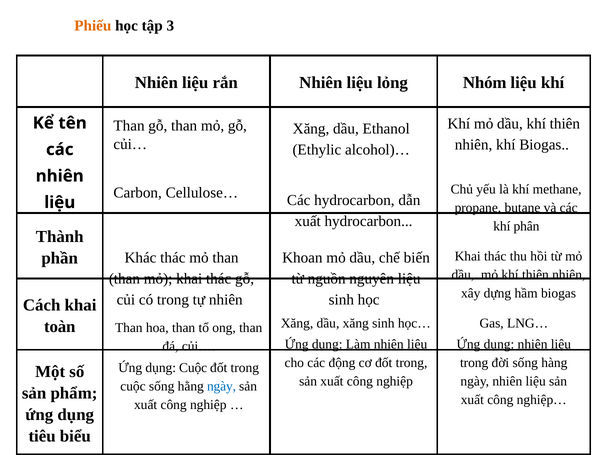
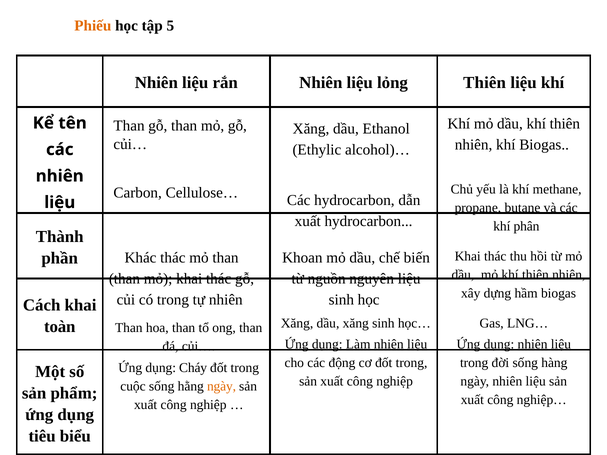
3: 3 -> 5 (170, 26)
lỏng Nhóm: Nhóm -> Thiên (485, 83)
dụng Cuộc: Cuộc -> Cháy (193, 368)
ngày colour: blue -> orange (222, 386)
